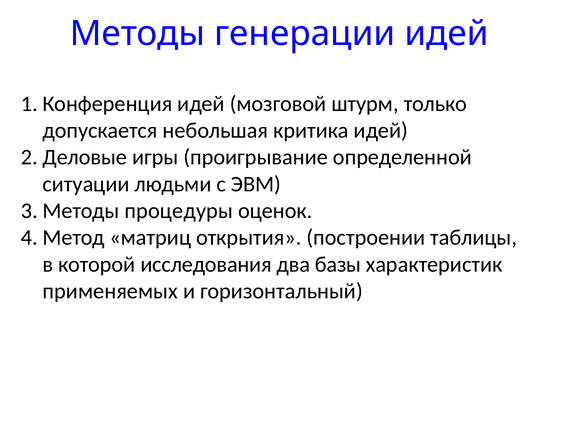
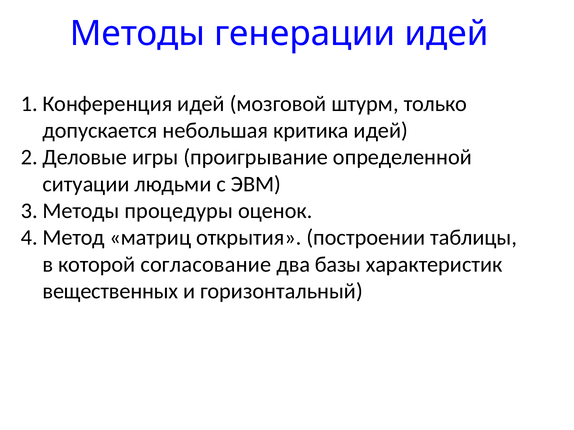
исследования: исследования -> согласование (206, 265)
применяемых: применяемых -> вещественных (110, 291)
